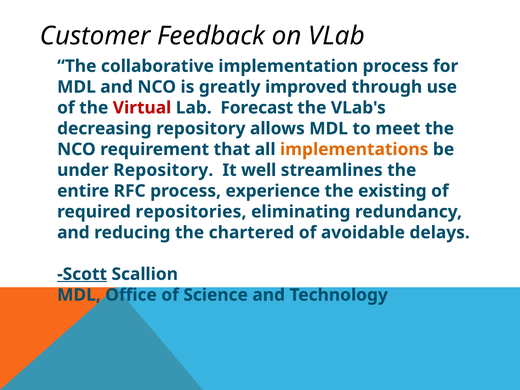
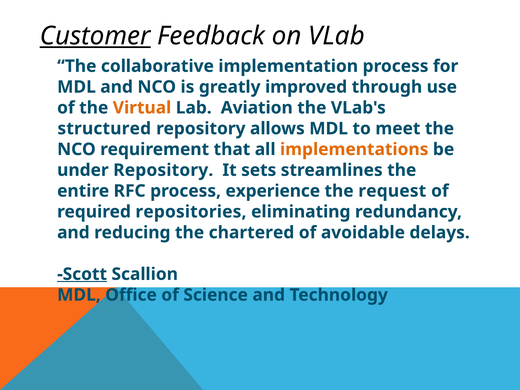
Customer underline: none -> present (95, 36)
Virtual colour: red -> orange (142, 108)
Forecast: Forecast -> Aviation (257, 108)
decreasing: decreasing -> structured (104, 129)
well: well -> sets (259, 170)
existing: existing -> request (392, 191)
